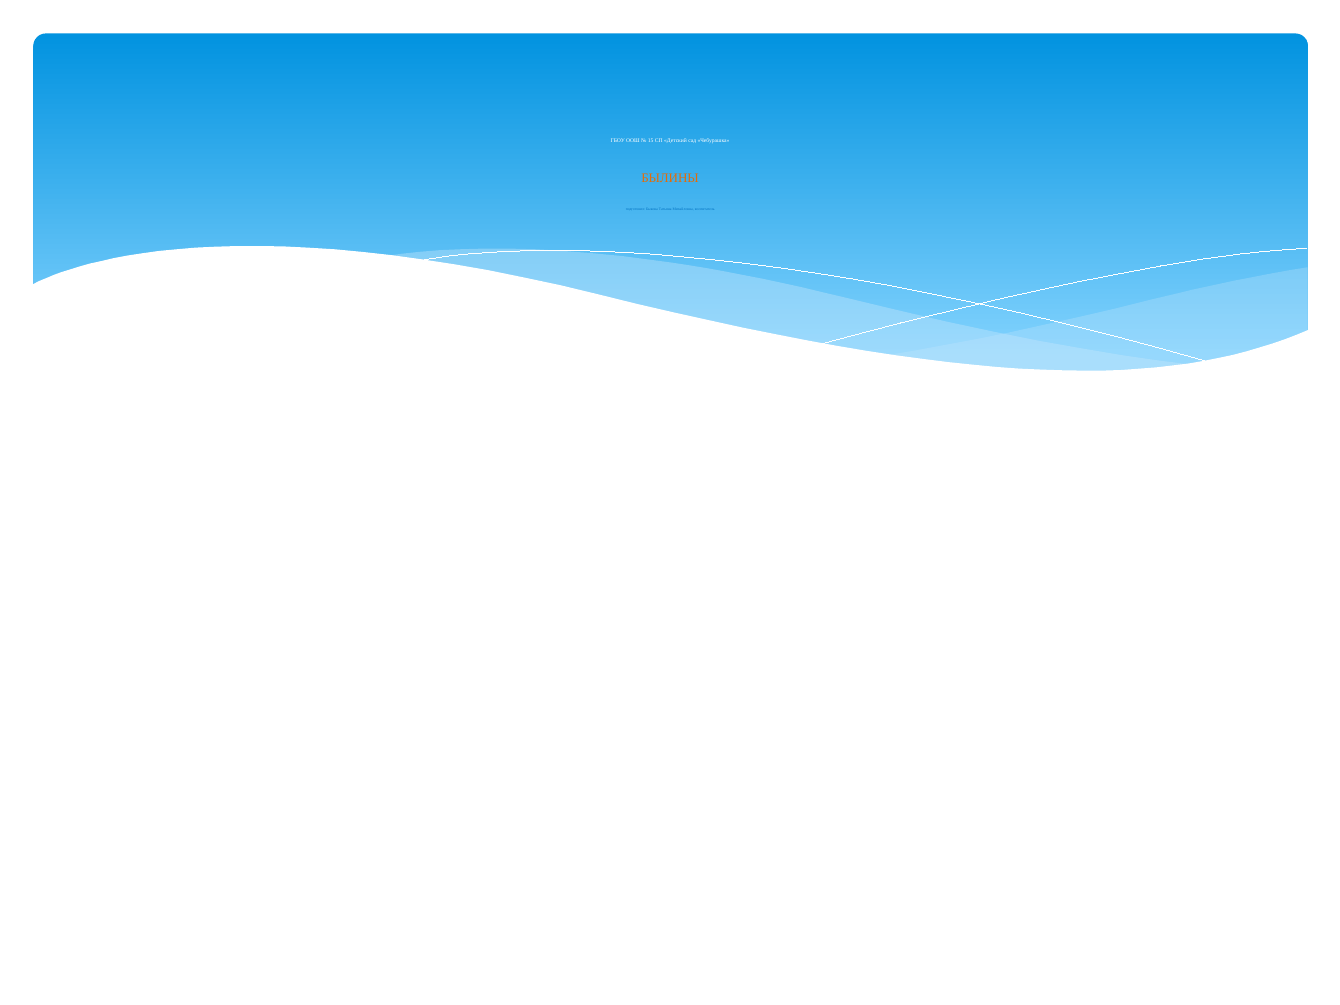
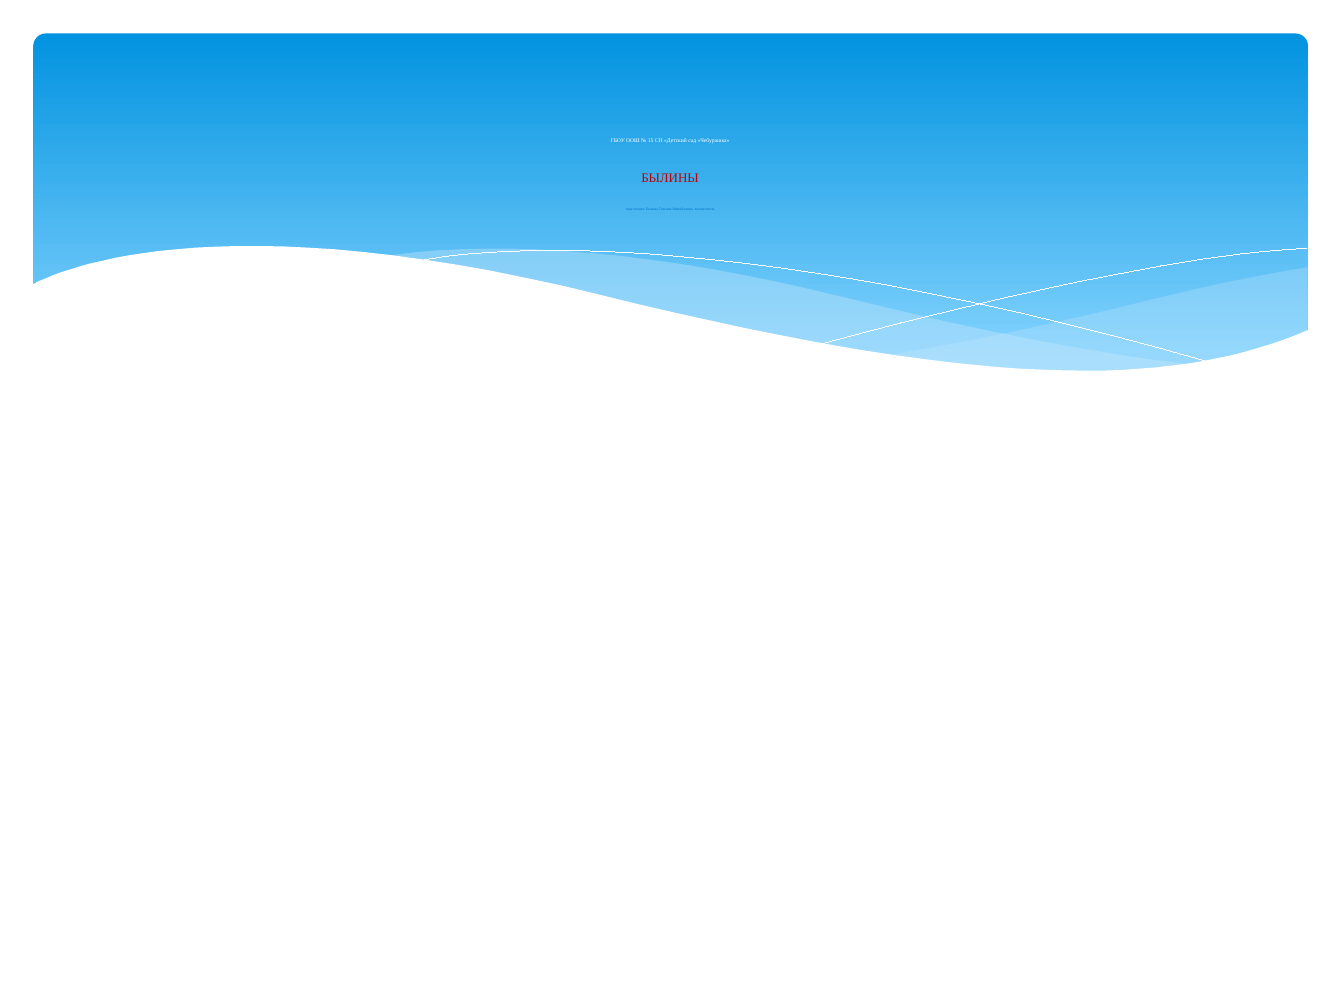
БЫЛИНЫ colour: orange -> red (670, 178)
